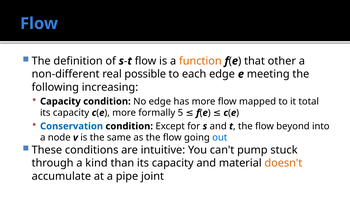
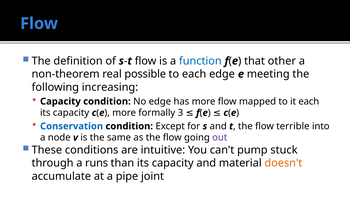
function colour: orange -> blue (200, 61)
non-different: non-different -> non-theorem (66, 74)
it total: total -> each (309, 101)
5: 5 -> 3 (180, 113)
beyond: beyond -> terrible (293, 126)
out colour: blue -> purple (220, 138)
kind: kind -> runs (97, 163)
